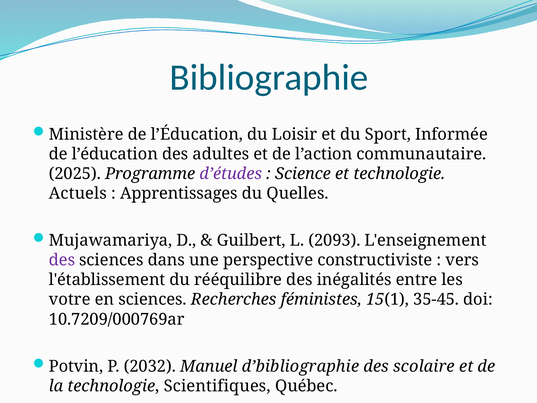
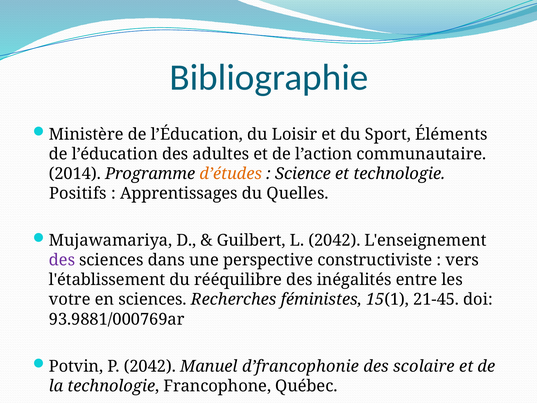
Informée: Informée -> Éléments (451, 134)
2025: 2025 -> 2014 (75, 174)
d’études colour: purple -> orange (231, 174)
Actuels: Actuels -> Positifs (78, 193)
L 2093: 2093 -> 2042 (334, 240)
35-45: 35-45 -> 21-45 (436, 299)
10.7209/000769ar: 10.7209/000769ar -> 93.9881/000769ar (117, 319)
P 2032: 2032 -> 2042 (150, 366)
d’bibliographie: d’bibliographie -> d’francophonie (301, 366)
Scientifiques: Scientifiques -> Francophone (217, 386)
